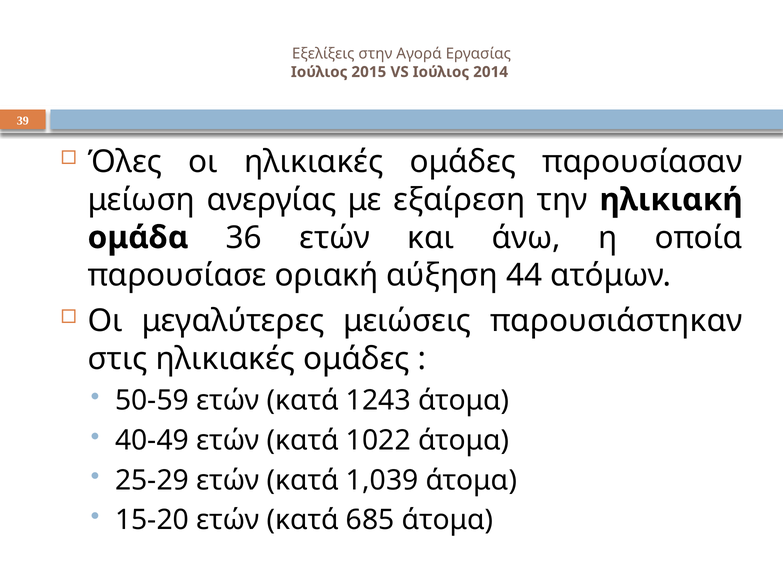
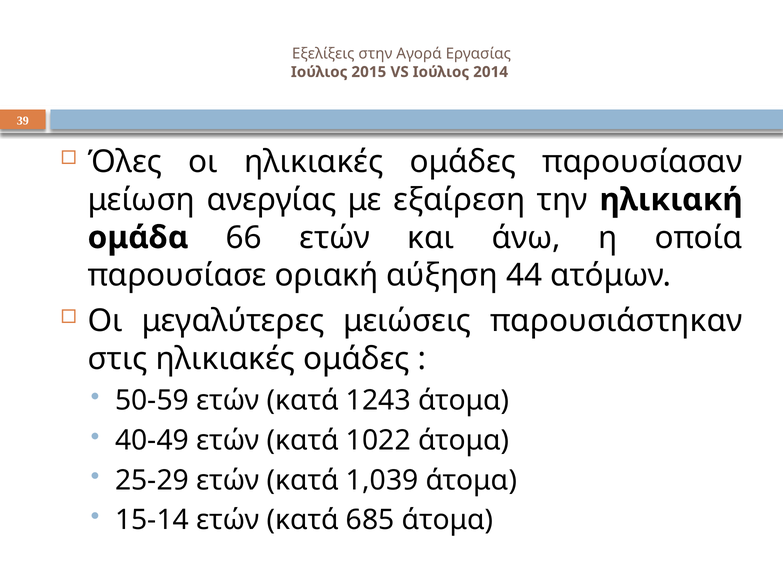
36: 36 -> 66 (244, 238)
15-20: 15-20 -> 15-14 (152, 520)
